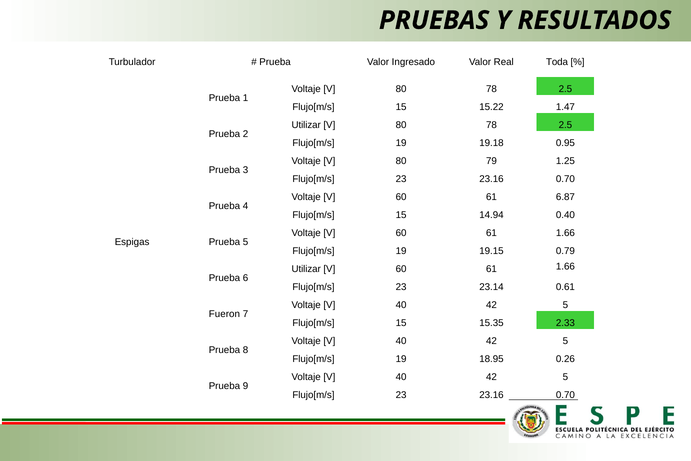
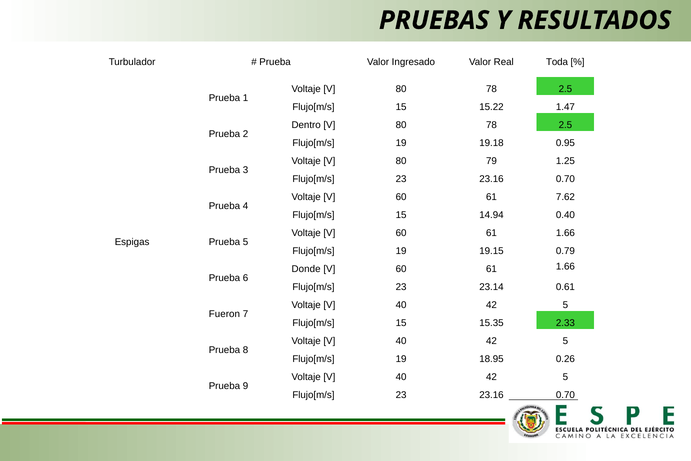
Utilizar: Utilizar -> Dentro (306, 125)
6.87: 6.87 -> 7.62 (565, 197)
Utilizar: Utilizar -> Donde (306, 269)
